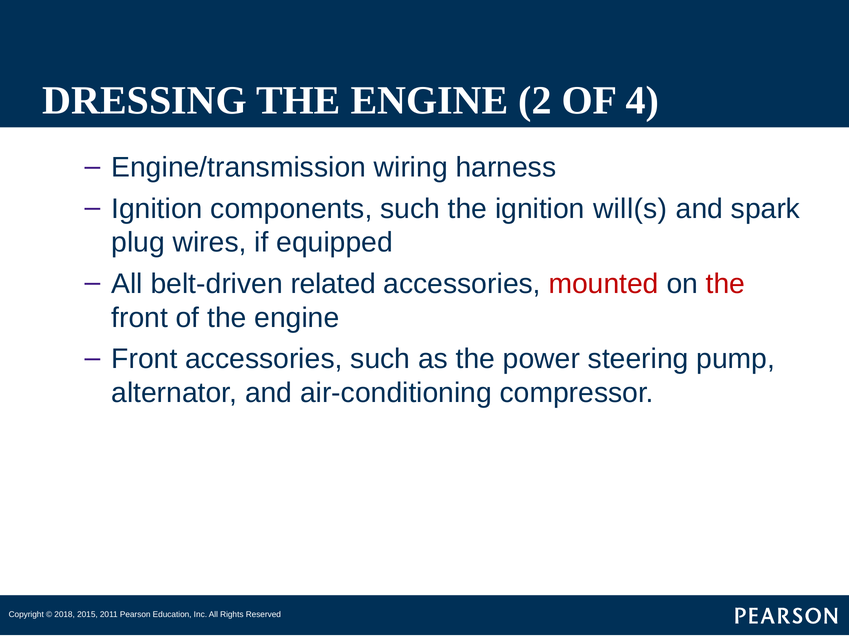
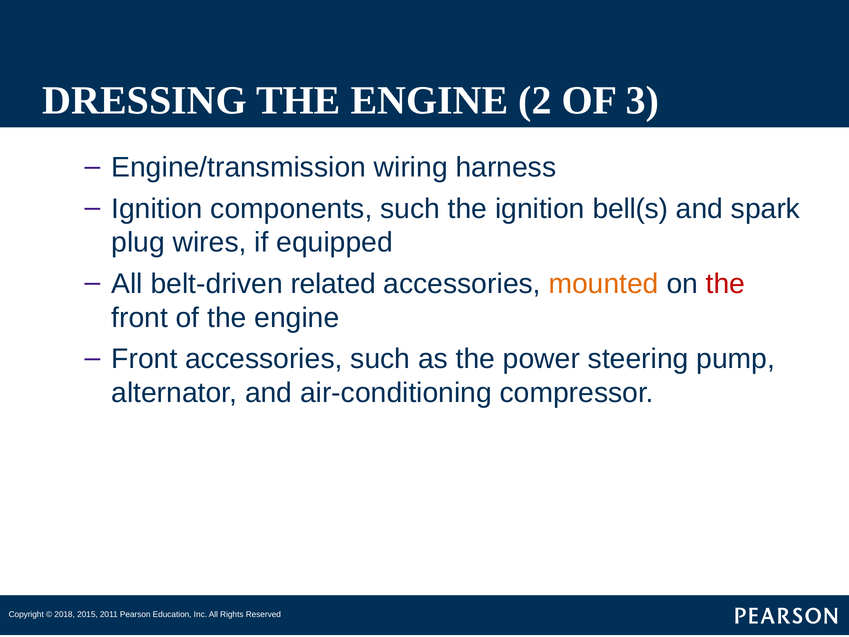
4: 4 -> 3 (643, 101)
will(s: will(s -> bell(s (630, 209)
mounted colour: red -> orange (604, 284)
